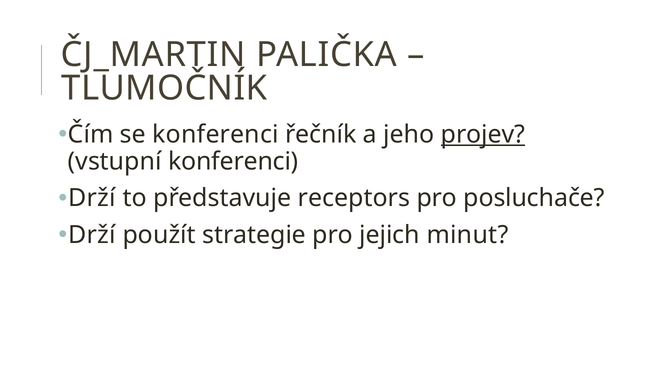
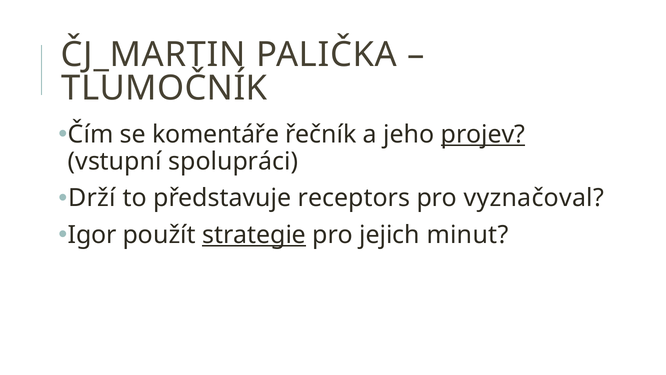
se konferenci: konferenci -> komentáře (216, 134)
vstupní konferenci: konferenci -> spolupráci (233, 161)
posluchače: posluchače -> vyznačoval (534, 198)
Drží: Drží -> Igor (92, 235)
strategie underline: none -> present (254, 235)
